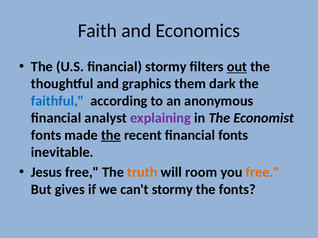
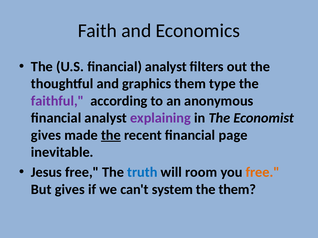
U.S financial stormy: stormy -> analyst (166, 67)
out underline: present -> none (237, 67)
dark: dark -> type (222, 84)
faithful colour: blue -> purple (57, 101)
fonts: fonts -> gives (46, 135)
financial fonts: fonts -> page (233, 135)
truth colour: orange -> blue (142, 173)
can't stormy: stormy -> system (172, 190)
the fonts: fonts -> them (237, 190)
